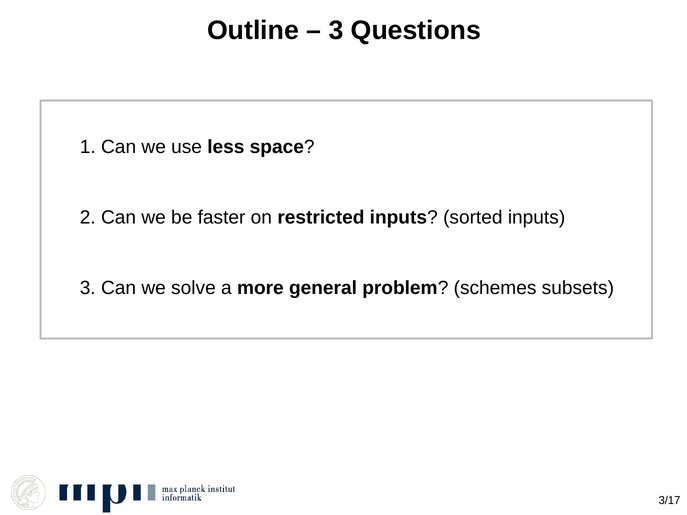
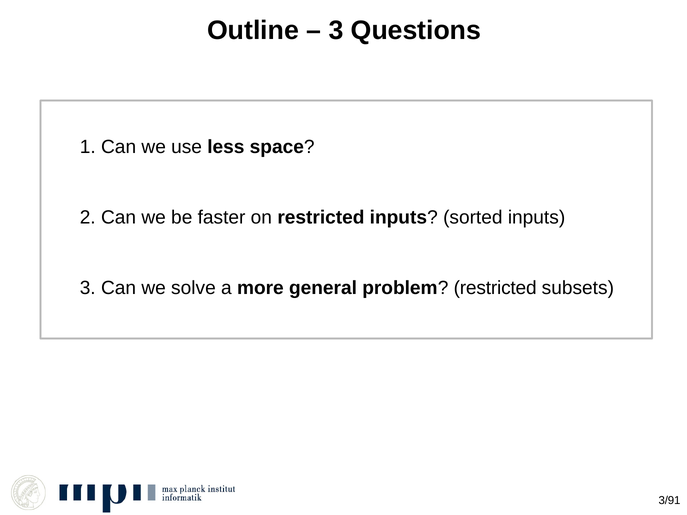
problem schemes: schemes -> restricted (495, 288)
3/17: 3/17 -> 3/91 (669, 501)
